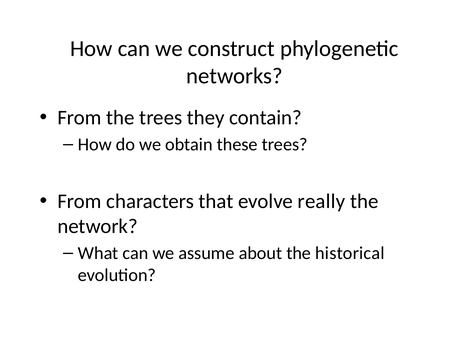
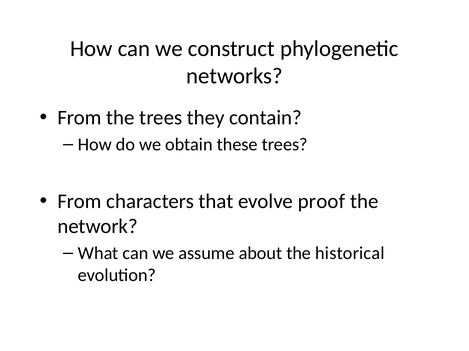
really: really -> proof (321, 202)
